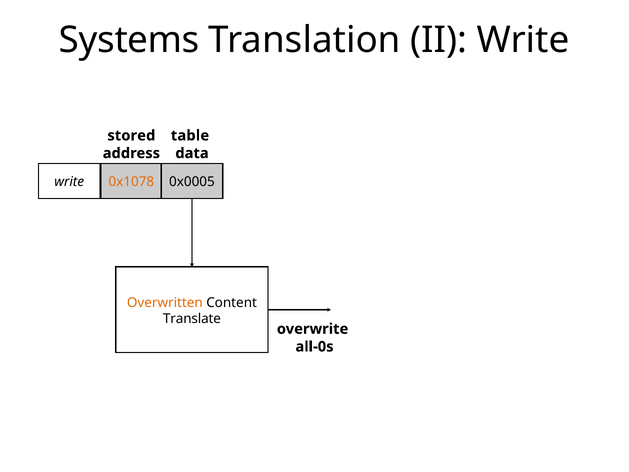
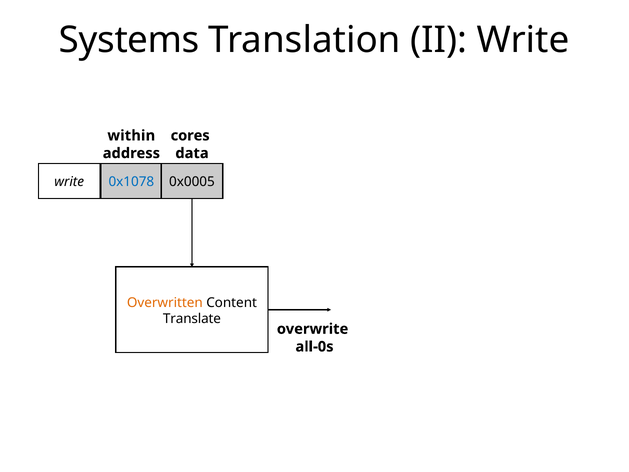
stored: stored -> within (131, 135)
table: table -> cores (190, 135)
0x1078 colour: orange -> blue (131, 182)
